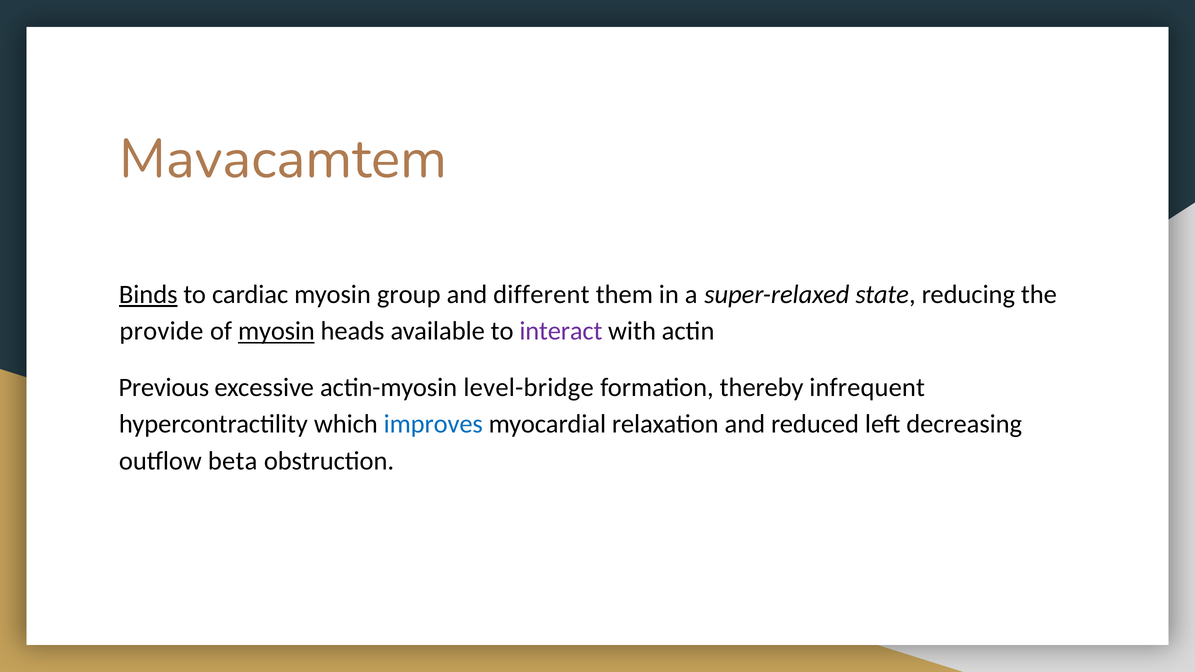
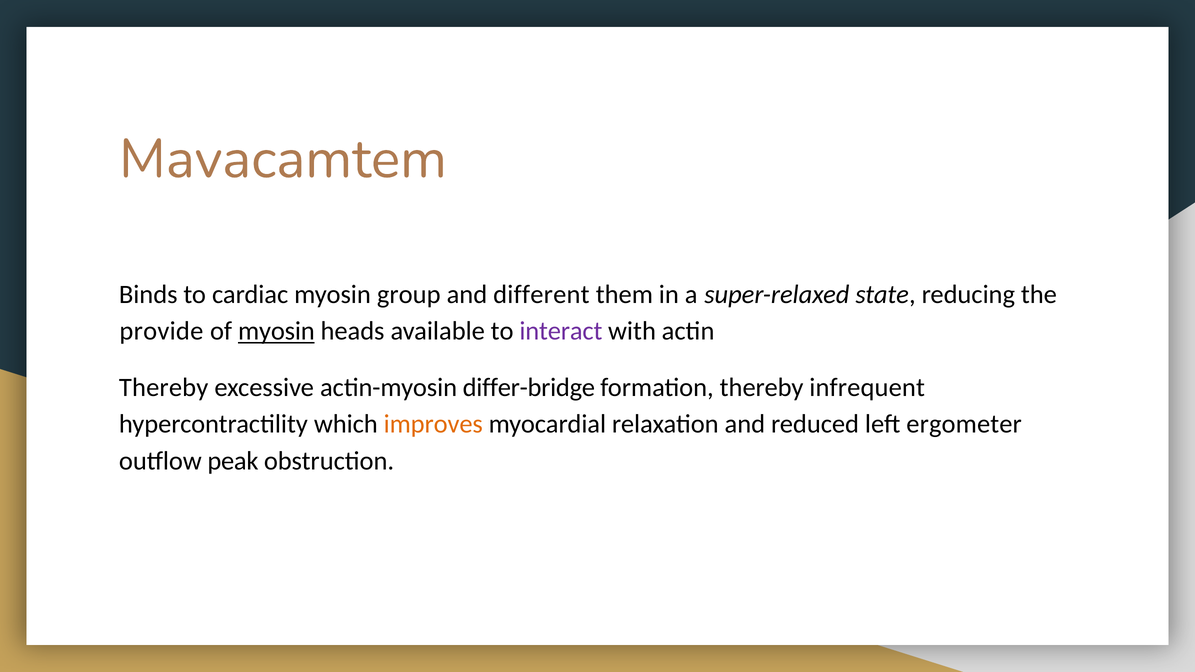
Binds underline: present -> none (148, 295)
Previous: Previous -> Thereby (164, 388)
level-bridge: level-bridge -> differ-bridge (529, 388)
improves colour: blue -> orange (433, 424)
decreasing: decreasing -> ergometer (964, 424)
beta: beta -> peak (233, 461)
